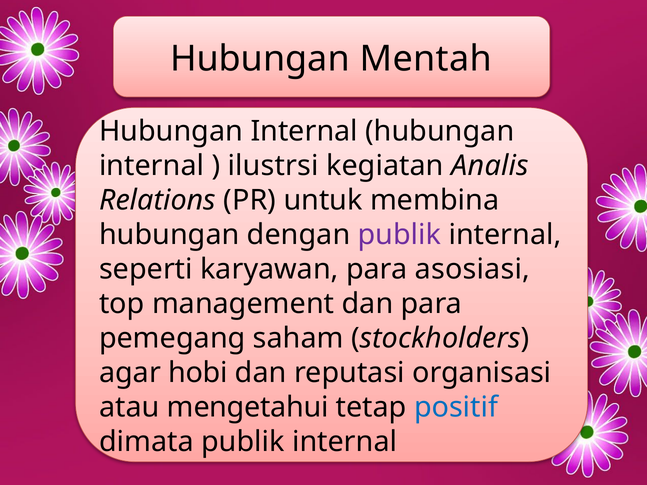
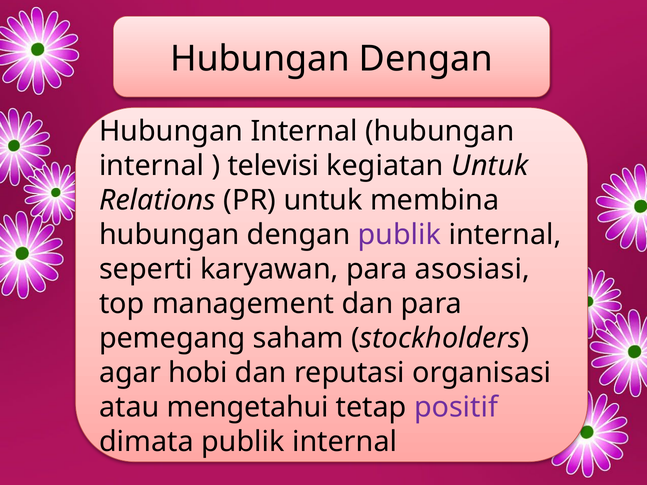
Mentah: Mentah -> Dengan (426, 59)
ilustrsi: ilustrsi -> televisi (273, 166)
kegiatan Analis: Analis -> Untuk (490, 166)
positif colour: blue -> purple (456, 408)
